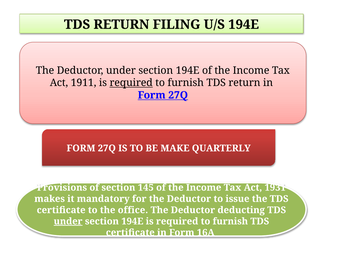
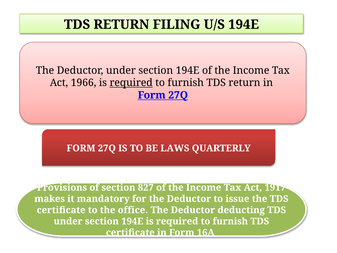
1911: 1911 -> 1966 (84, 83)
MAKE: MAKE -> LAWS (175, 148)
145: 145 -> 827 (146, 187)
1931: 1931 -> 1917 (275, 187)
under underline: present -> none (68, 221)
